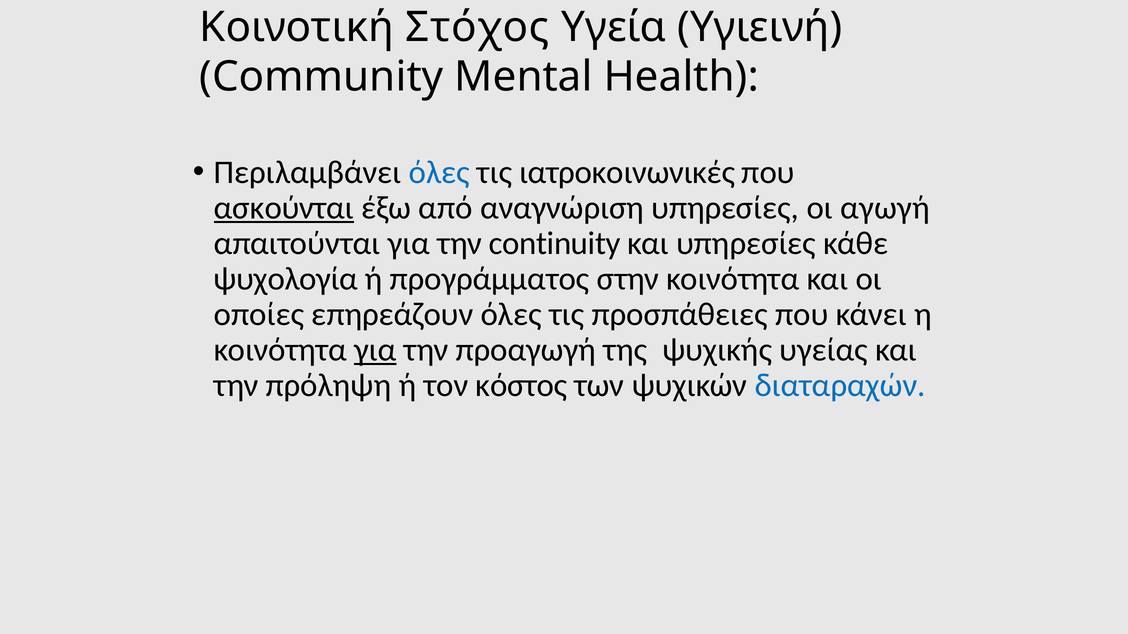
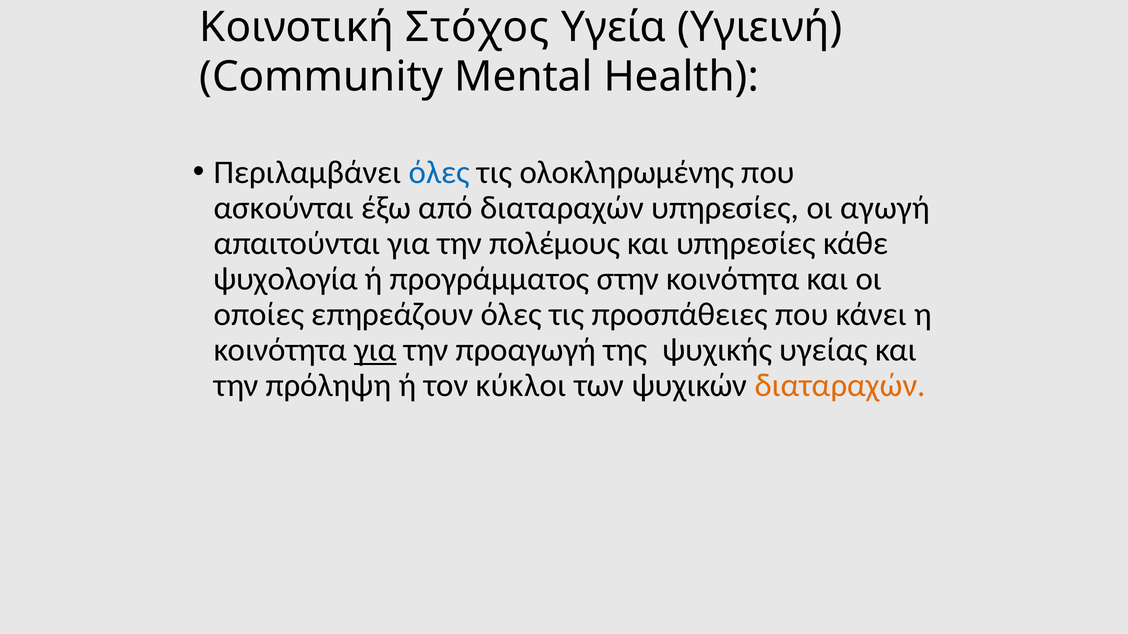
ιατροκοινωνικές: ιατροκοινωνικές -> ολοκληρωμένης (627, 172)
ασκούνται underline: present -> none (284, 208)
από αναγνώριση: αναγνώριση -> διαταραχών (562, 208)
continuity: continuity -> πολέμους (555, 244)
κόστος: κόστος -> κύκλοι (521, 386)
διαταραχών colour: blue -> orange (840, 386)
